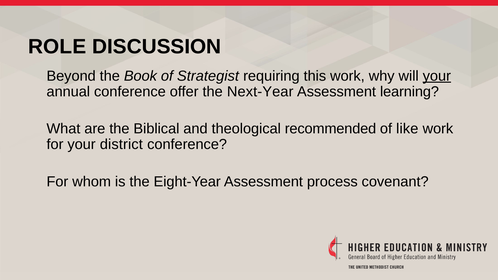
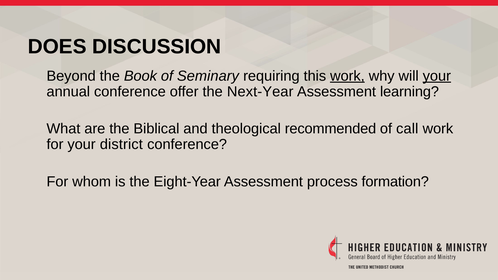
ROLE: ROLE -> DOES (57, 47)
Strategist: Strategist -> Seminary (208, 76)
work underline: none -> present (347, 76)
like: like -> call (407, 129)
covenant: covenant -> formation (395, 182)
